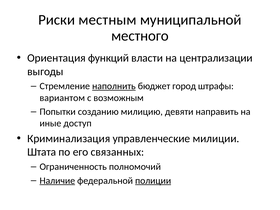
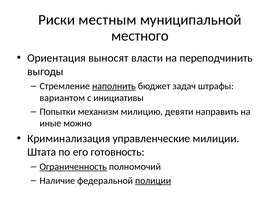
функций: функций -> выносят (108, 58)
централизации: централизации -> переподчинить (216, 58)
город: город -> задач (184, 86)
возможным: возможным -> инициативы (119, 98)
созданию: созданию -> механизм (98, 112)
доступ: доступ -> можно (78, 123)
связанных: связанных -> готовность (118, 152)
Ограниченность underline: none -> present (73, 167)
Наличие underline: present -> none (57, 181)
